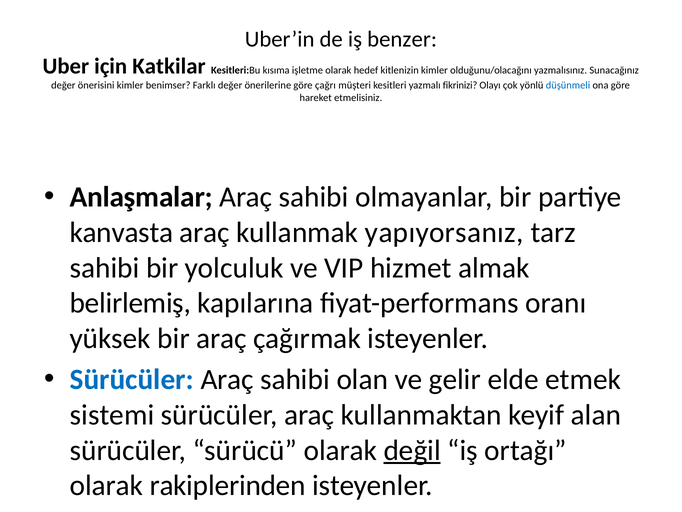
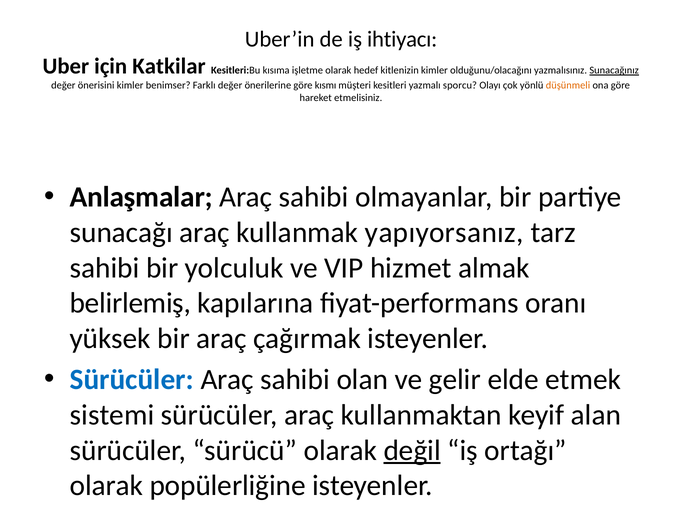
benzer: benzer -> ihtiyacı (402, 39)
Sunacağınız underline: none -> present (614, 70)
çağrı: çağrı -> kısmı (326, 85)
fikrinizi: fikrinizi -> sporcu (460, 85)
düşünmeli colour: blue -> orange (568, 85)
kanvasta: kanvasta -> sunacağı (121, 232)
rakiplerinden: rakiplerinden -> popülerliğine (228, 485)
